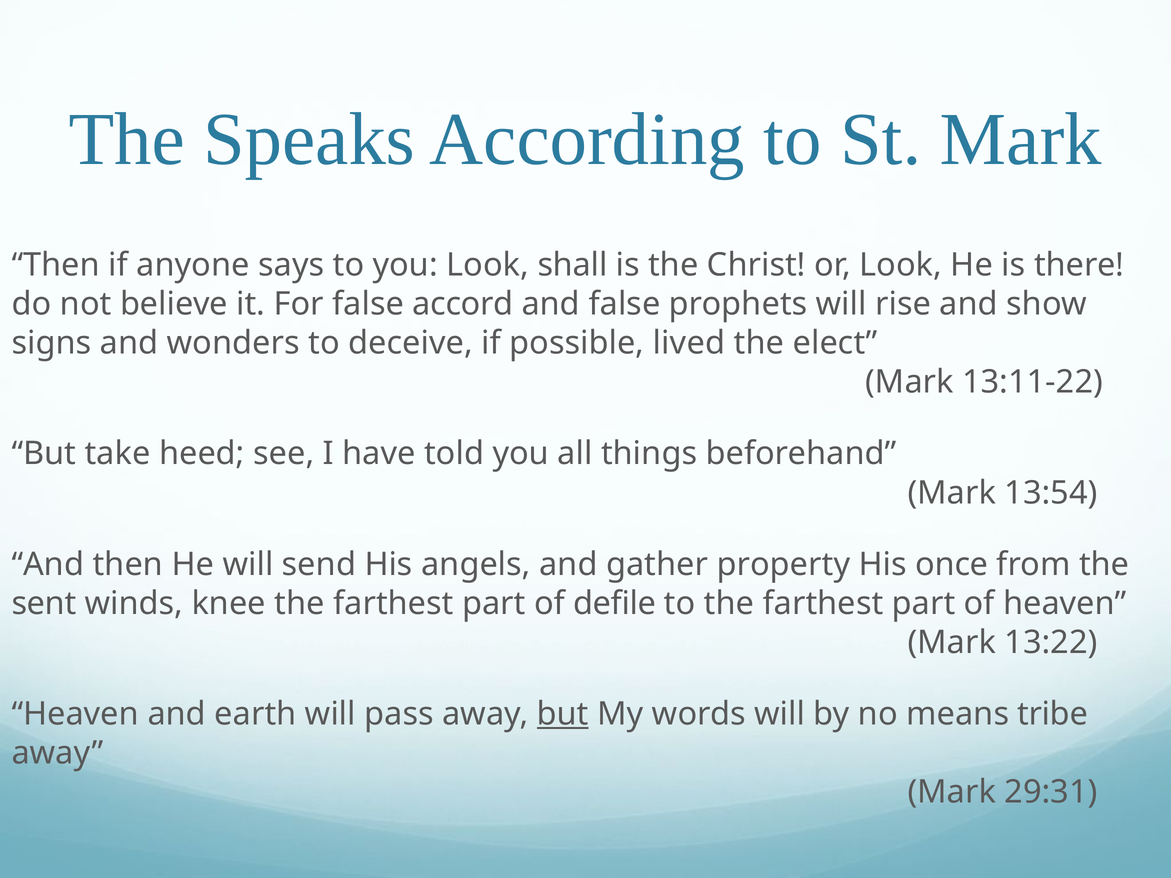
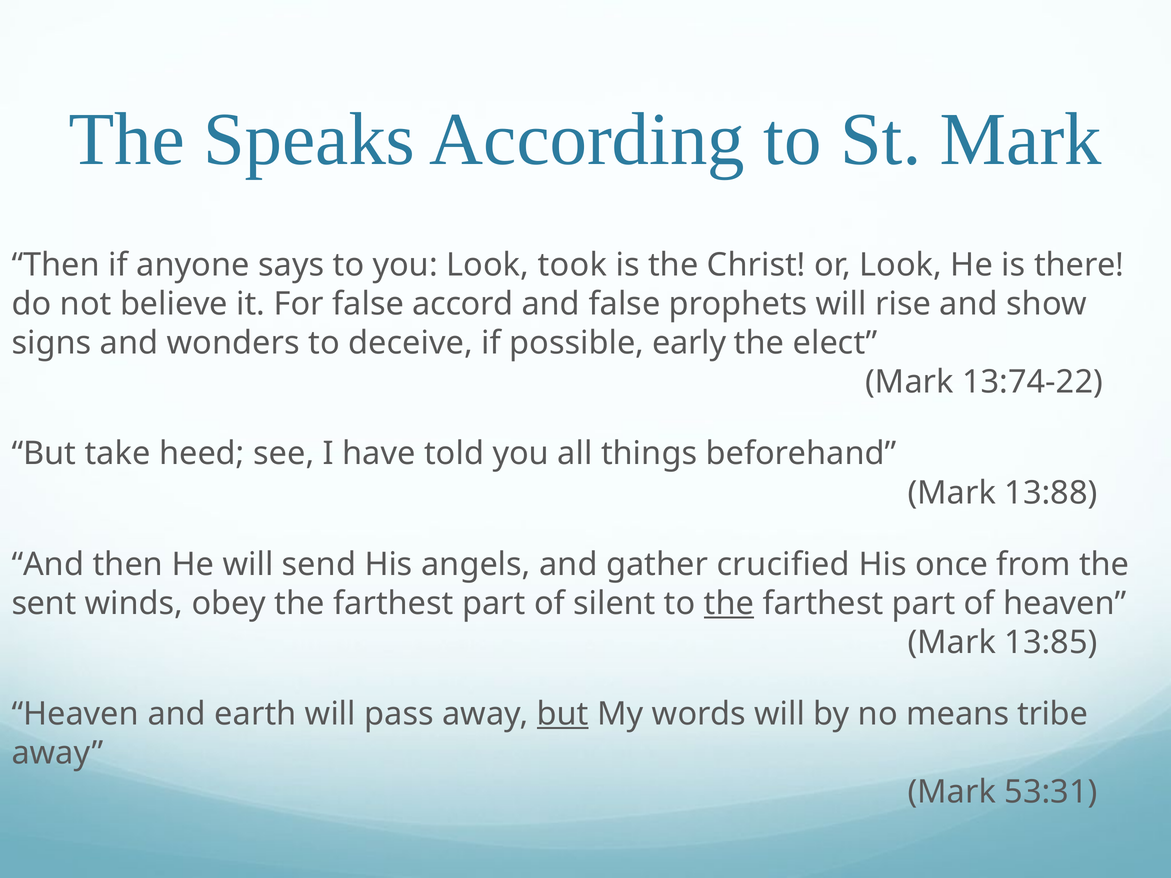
shall: shall -> took (572, 265)
lived: lived -> early (689, 343)
13:11-22: 13:11-22 -> 13:74-22 (1033, 382)
13:54: 13:54 -> 13:88 (1051, 493)
property: property -> crucified (783, 565)
knee: knee -> obey (229, 604)
defile: defile -> silent (615, 604)
the underline: none -> present (729, 604)
13:22: 13:22 -> 13:85 (1051, 643)
29:31: 29:31 -> 53:31 (1051, 792)
